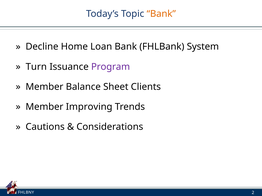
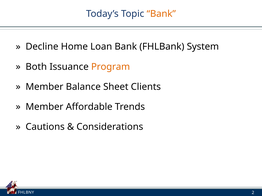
Turn: Turn -> Both (36, 67)
Program colour: purple -> orange (111, 67)
Improving: Improving -> Affordable (89, 107)
